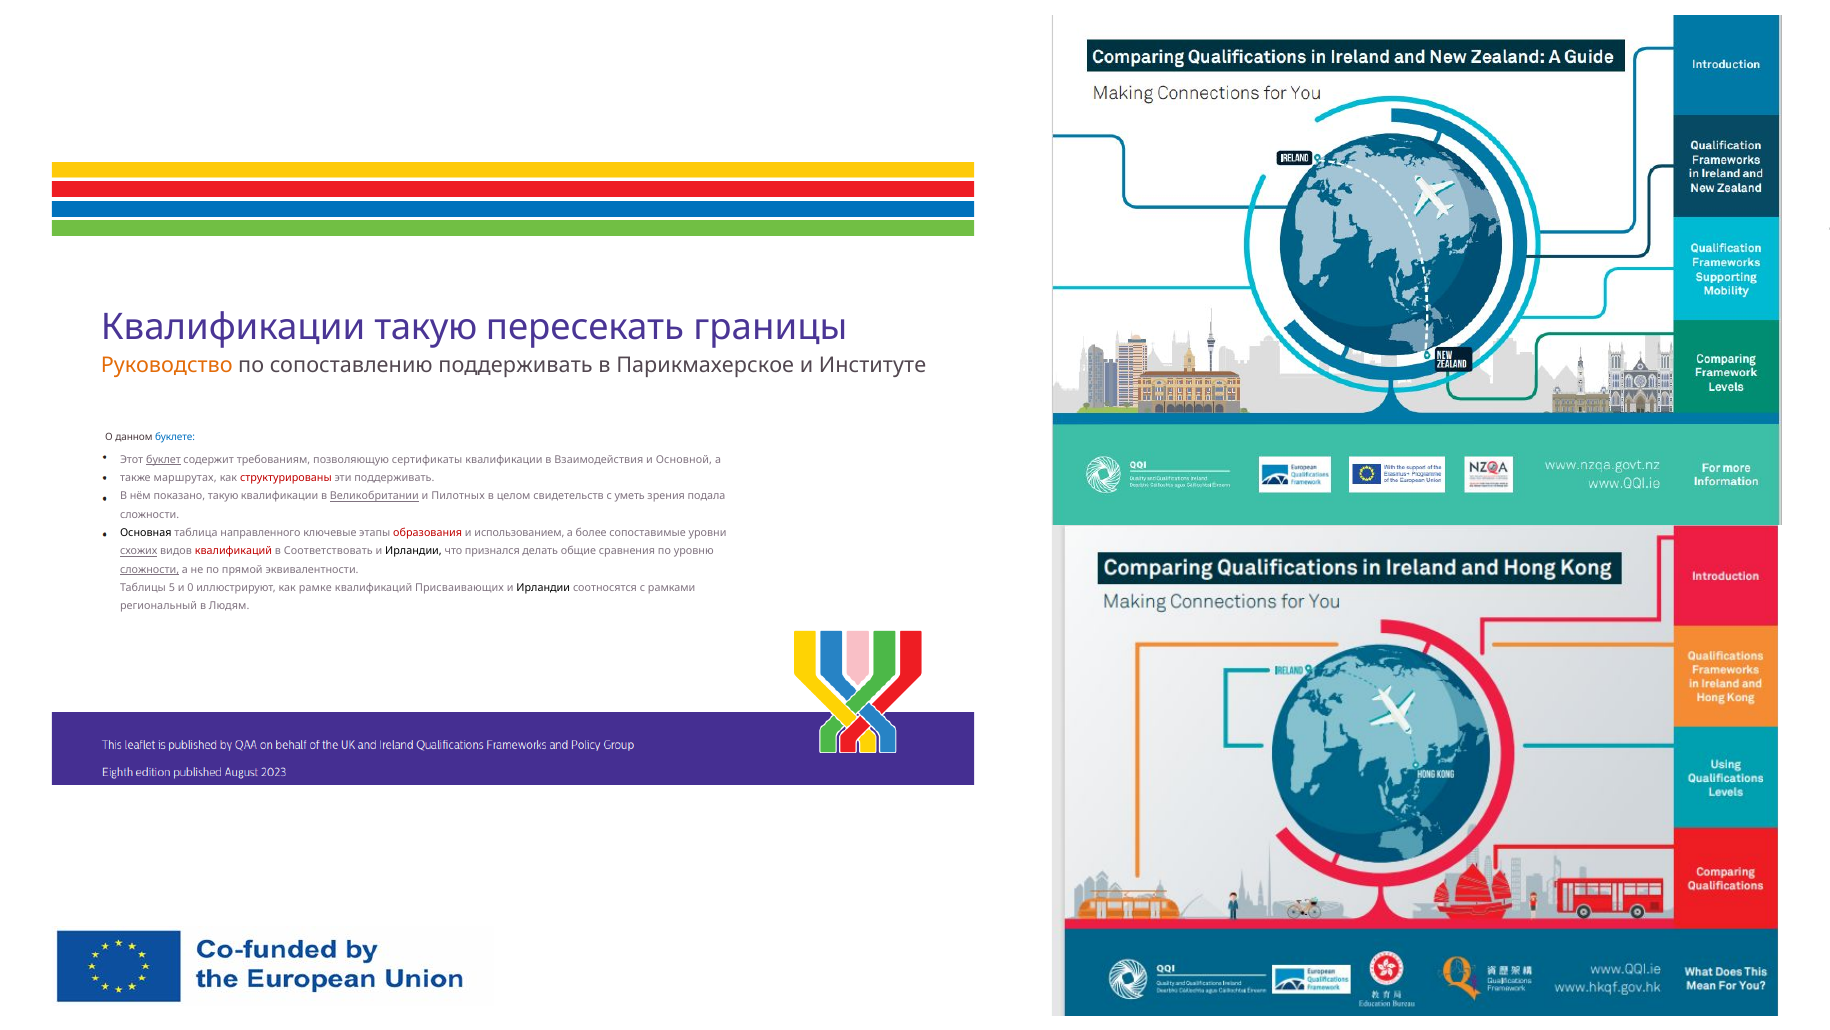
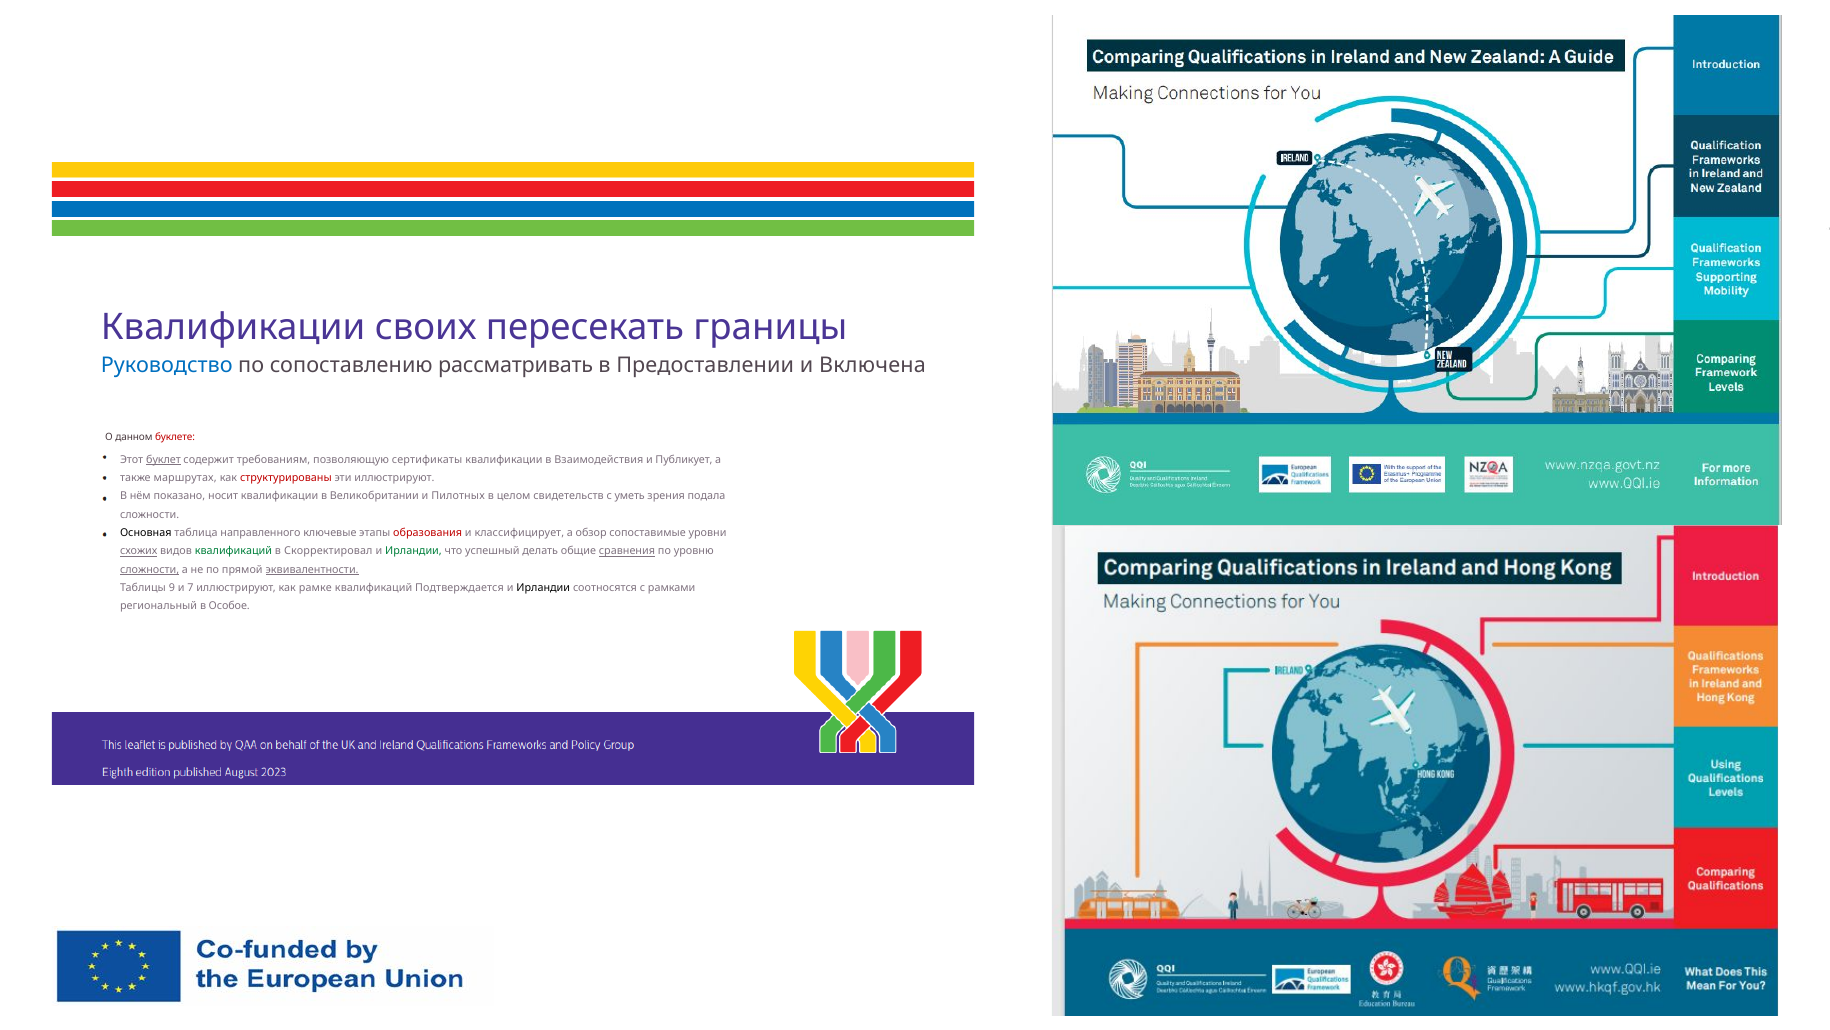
Квалификации такую: такую -> своих (426, 327)
Руководство colour: orange -> blue (167, 365)
сопоставлению поддерживать: поддерживать -> рассматривать (516, 365)
Парикмахерское: Парикмахерское -> Предоставлении (705, 365)
Институте: Институте -> Включена (872, 365)
буклете colour: blue -> red (175, 437)
Основной: Основной -> Публикует (684, 459)
эти поддерживать: поддерживать -> иллюстрируют (394, 478)
показано такую: такую -> носит (223, 496)
Великобритании underline: present -> none (374, 496)
использованием: использованием -> классифицирует (519, 533)
более: более -> обзор (591, 533)
квалификаций colour: red -> green (233, 551)
Соответствовать: Соответствовать -> Скорректировал (328, 551)
Ирландии colour: black -> green (414, 551)
признался: признался -> успешный (492, 551)
сравнения underline: none -> present (627, 551)
эквивалентности underline: none -> present (312, 569)
5: 5 -> 9 (172, 588)
0: 0 -> 7 (190, 588)
Присваивающих: Присваивающих -> Подтверждается (459, 588)
Людям: Людям -> Особое (229, 606)
